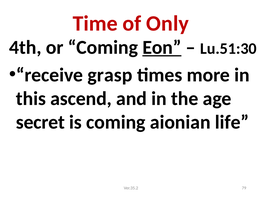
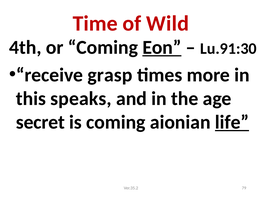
Only: Only -> Wild (168, 23)
Lu.51:30: Lu.51:30 -> Lu.91:30 (228, 48)
ascend: ascend -> speaks (81, 98)
life underline: none -> present (232, 122)
